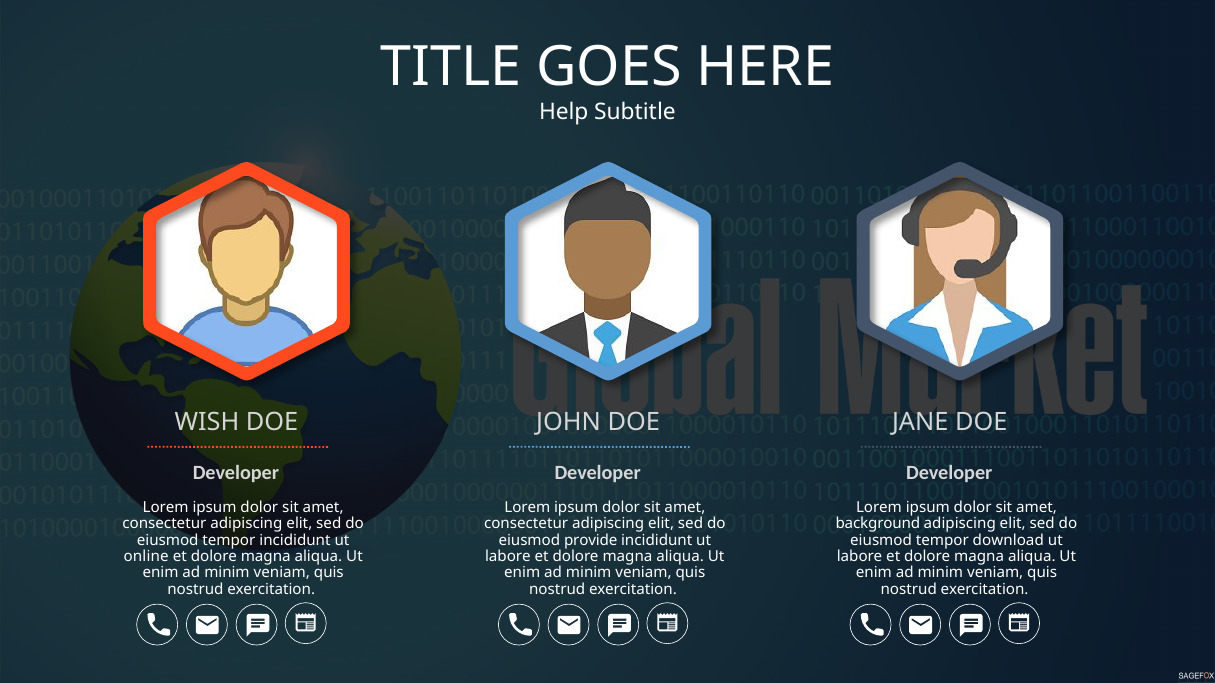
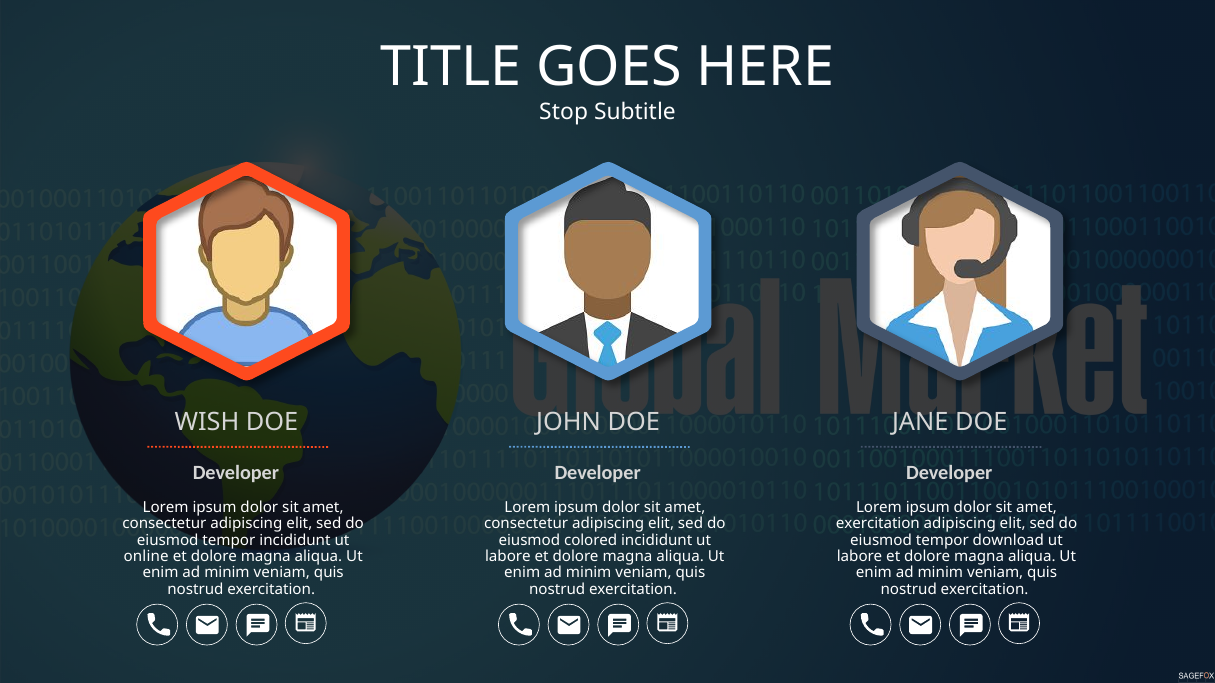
Help: Help -> Stop (564, 112)
background: background -> exercitation (878, 524)
provide: provide -> colored (591, 540)
